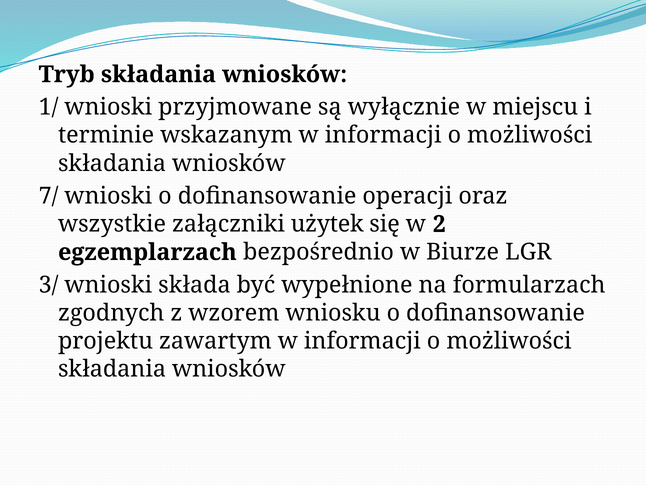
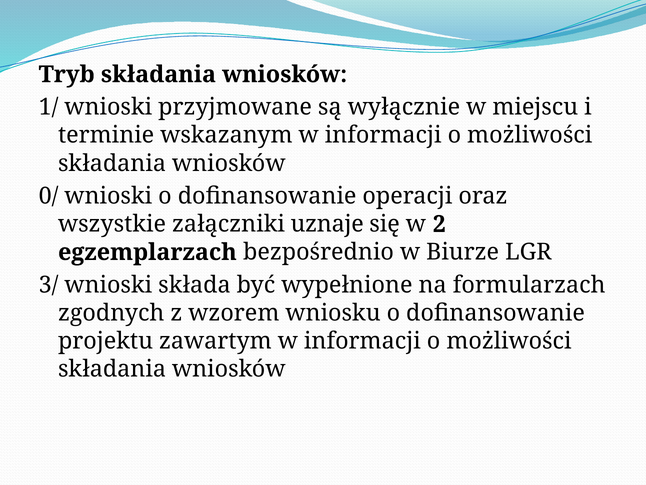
7/: 7/ -> 0/ (49, 196)
użytek: użytek -> uznaje (327, 224)
